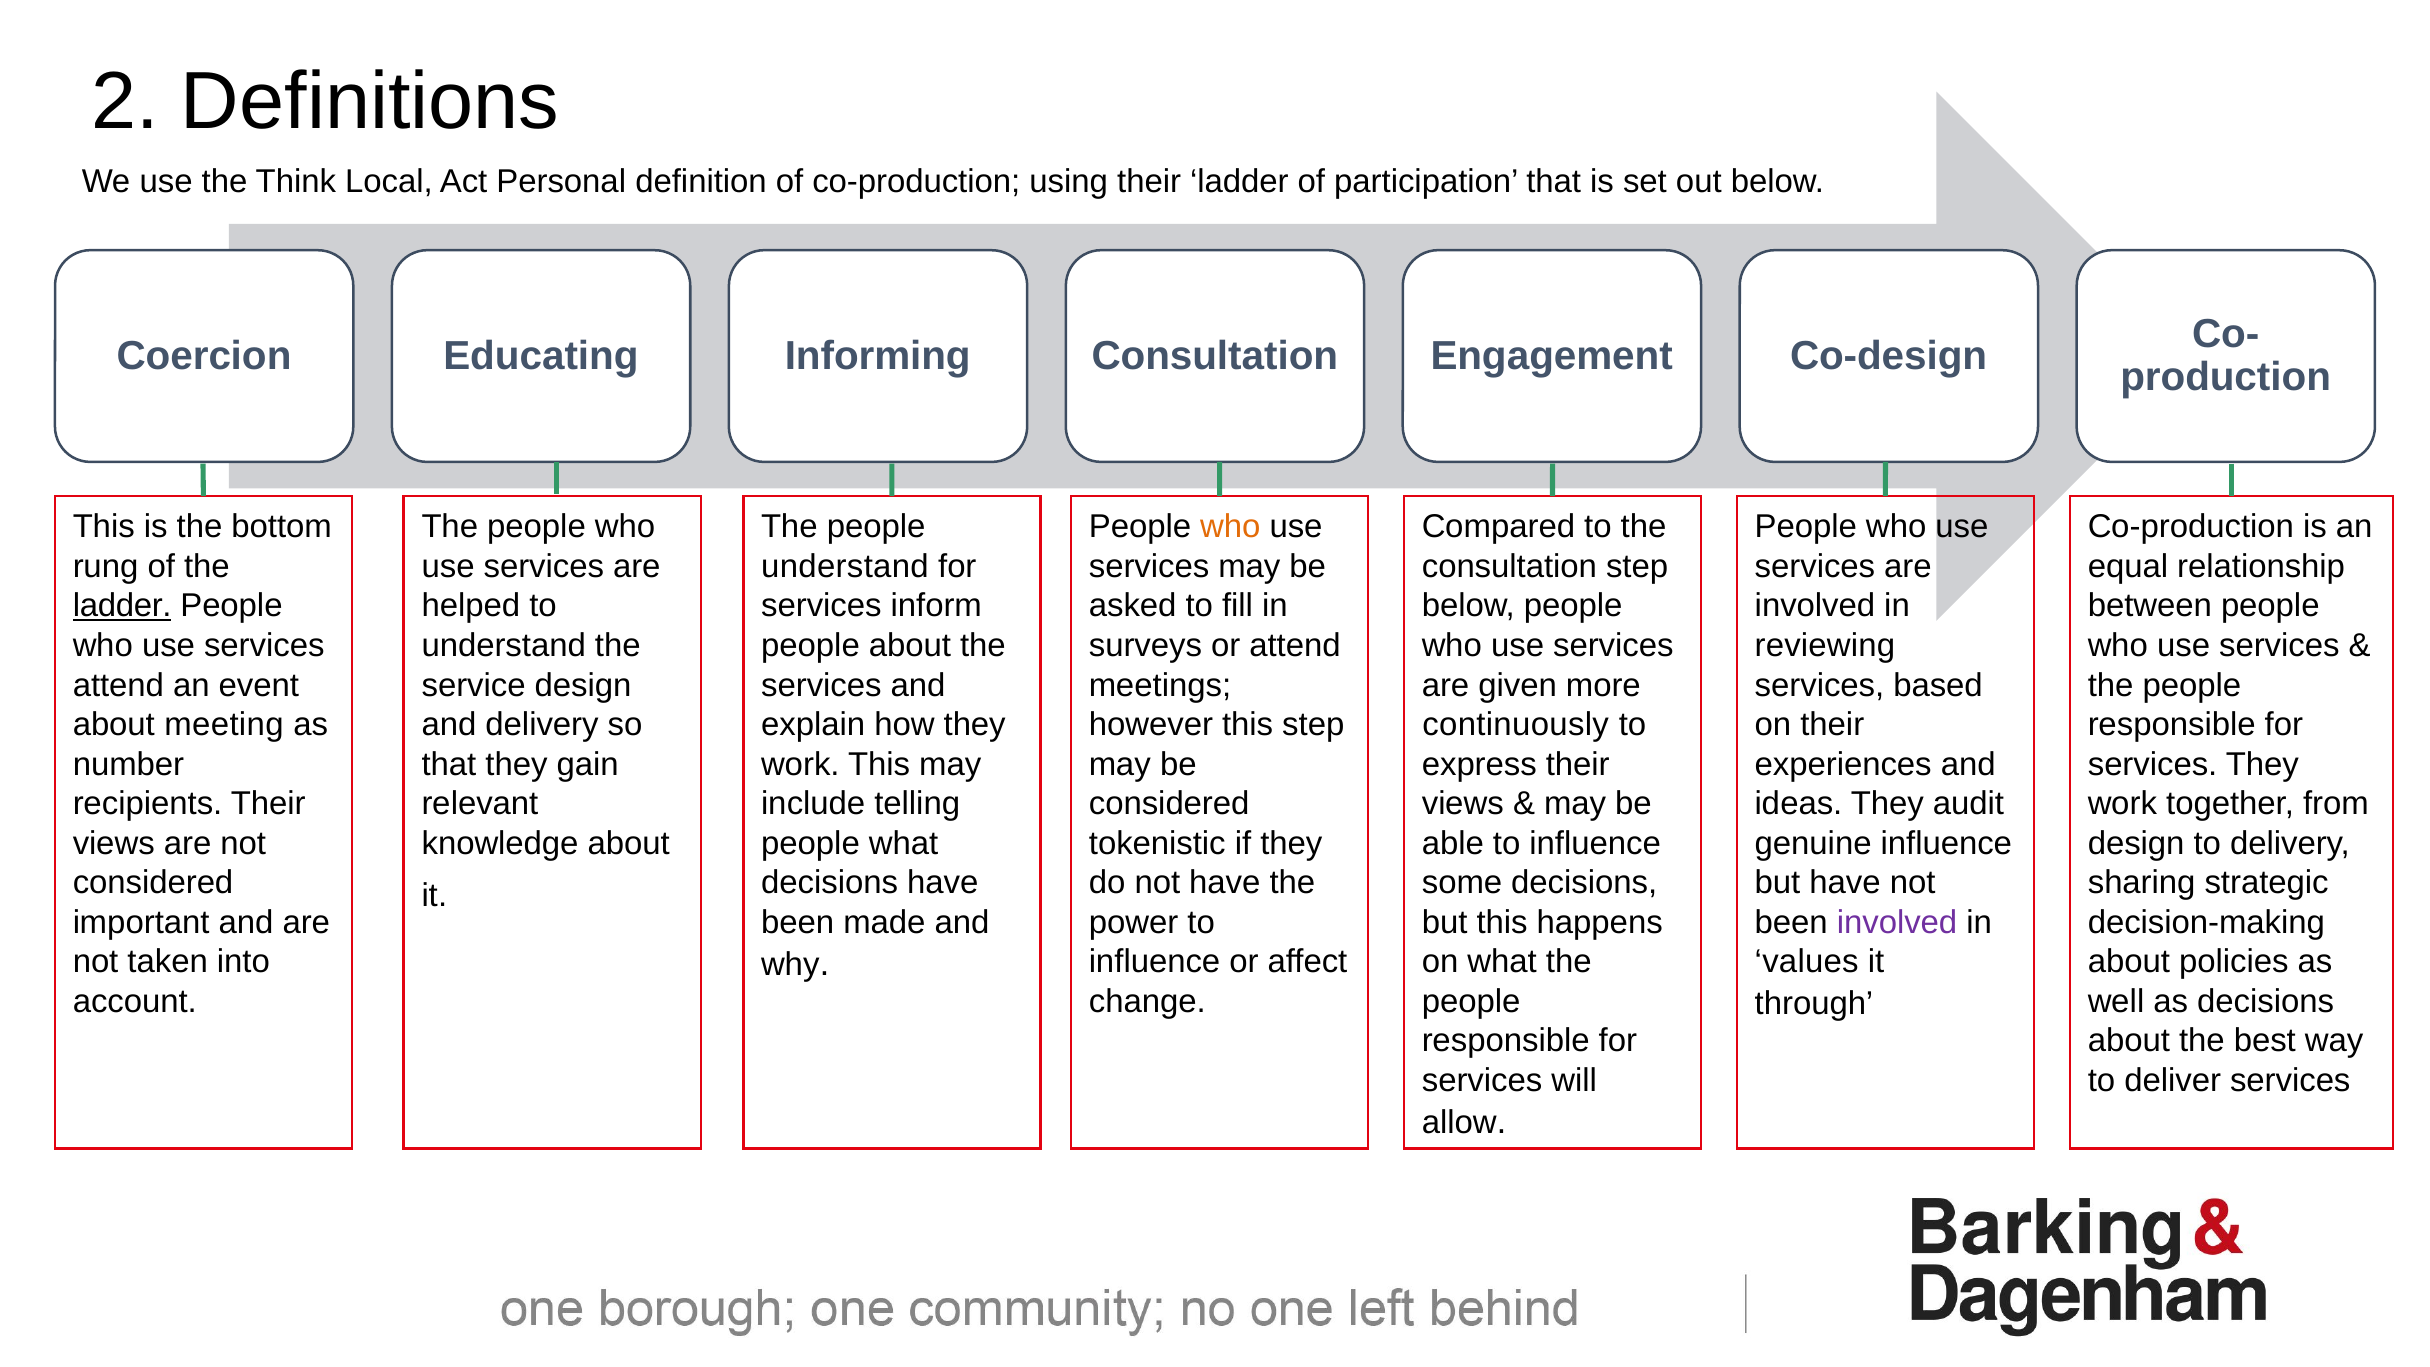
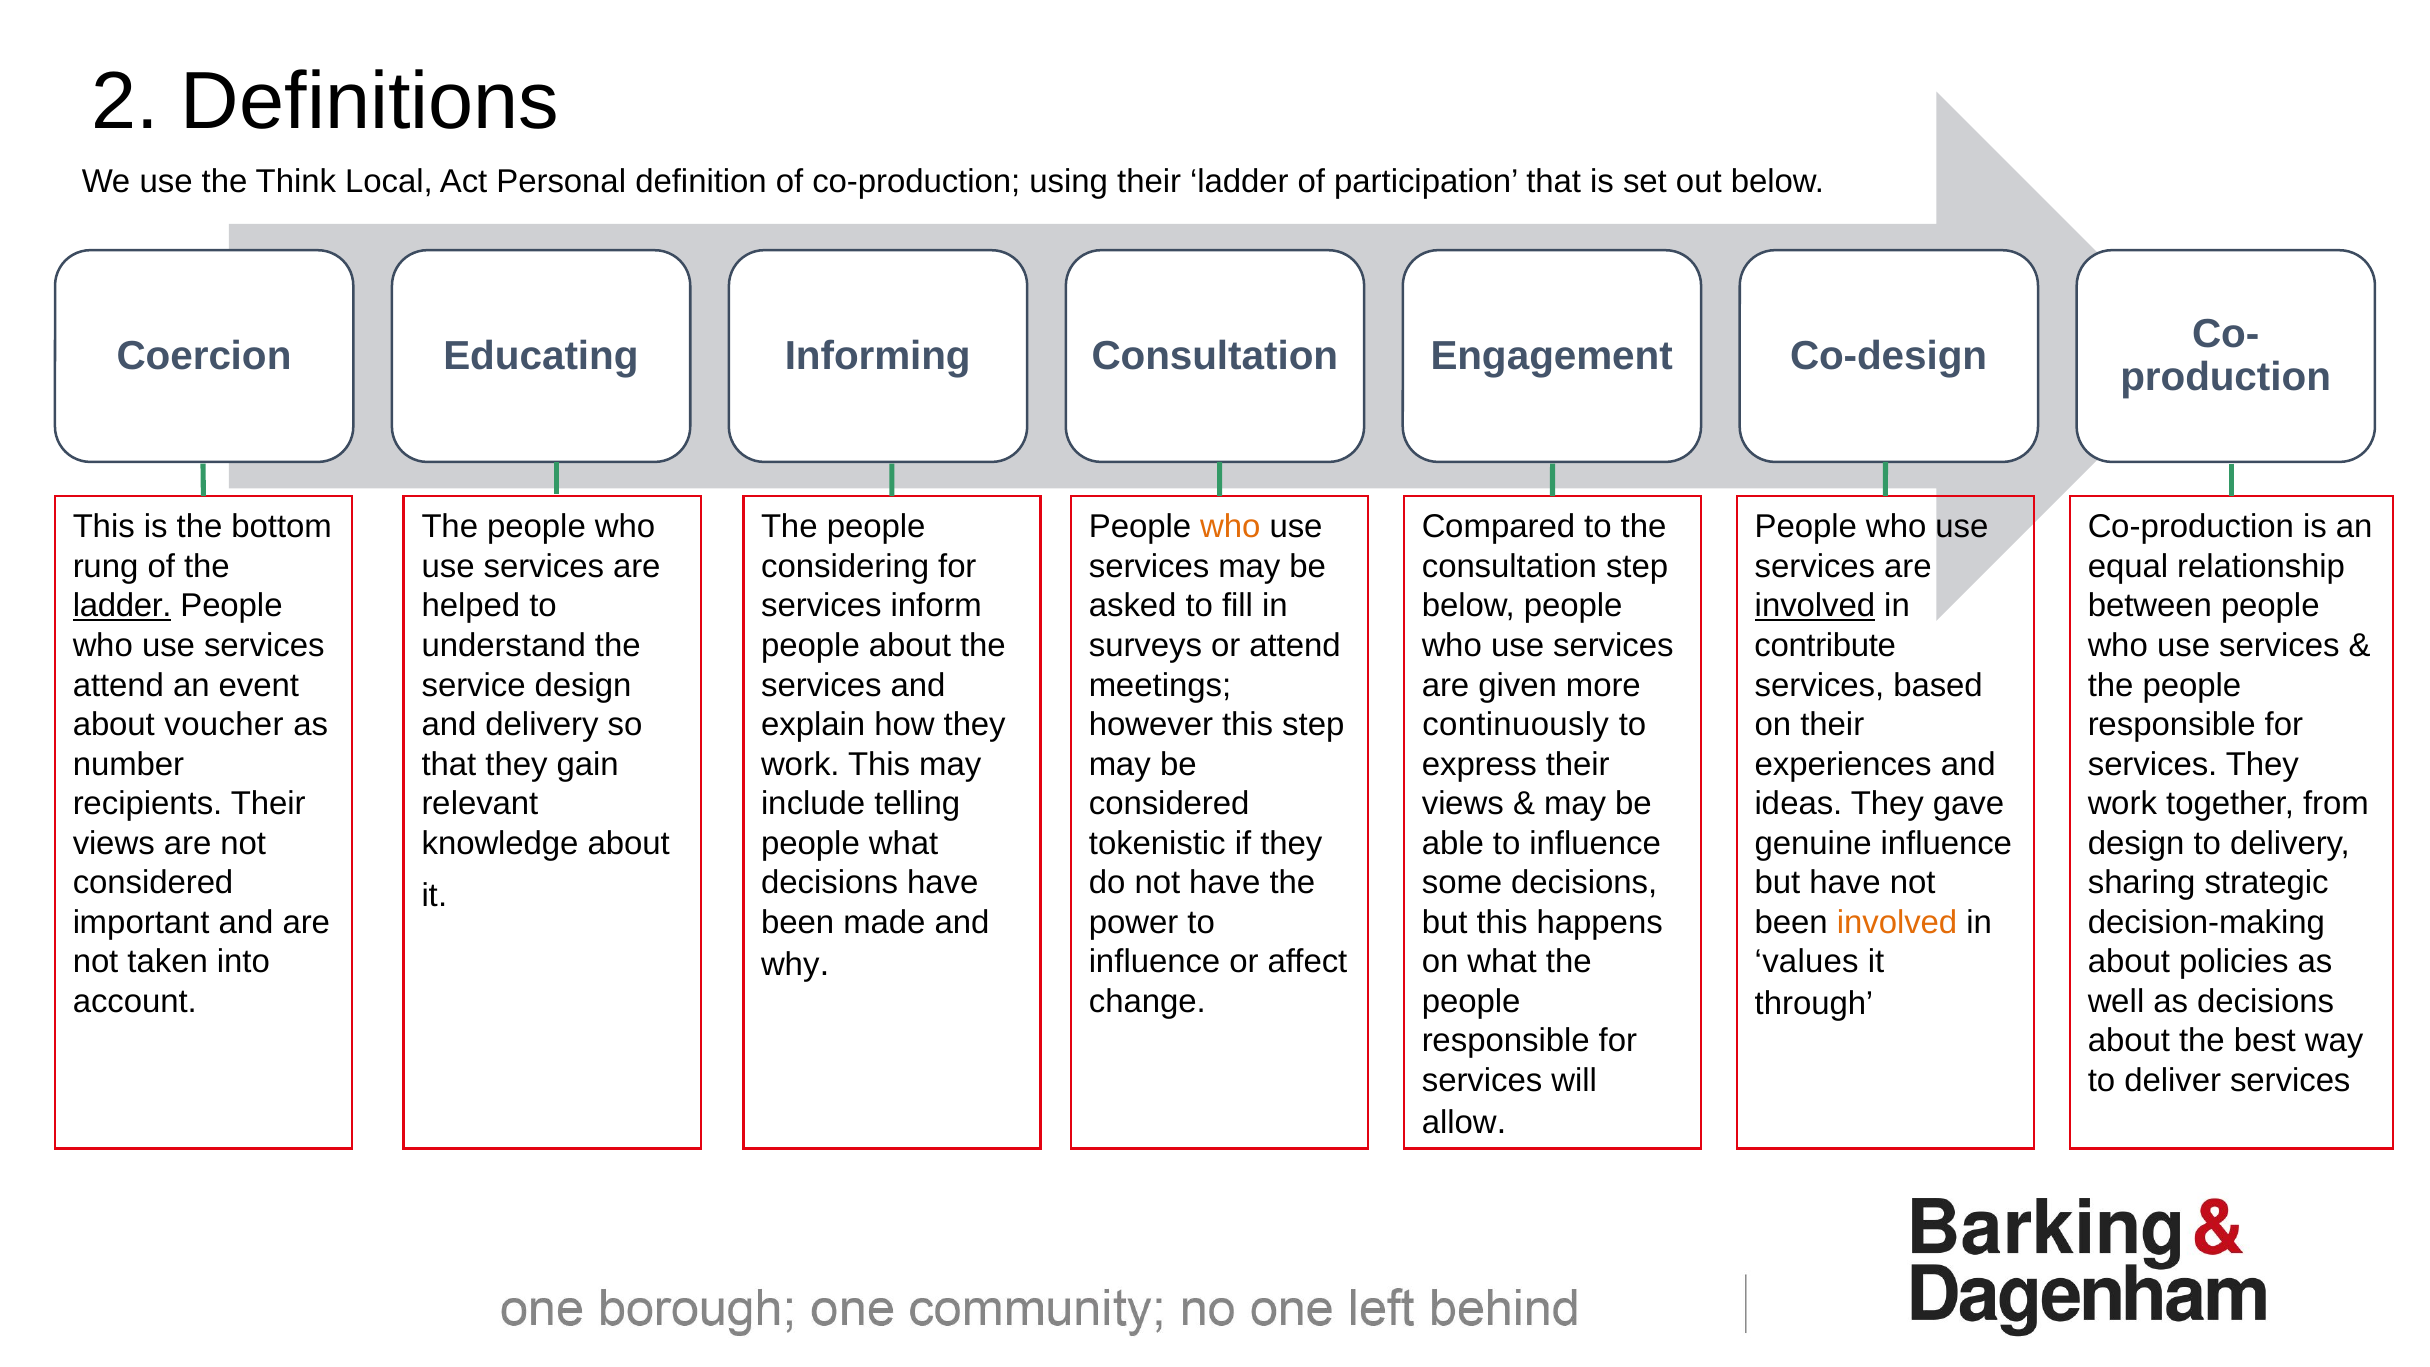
understand: understand -> considering (845, 567)
involved underline: none -> present (1815, 606)
reviewing: reviewing -> contribute (1825, 646)
meeting: meeting -> voucher (224, 725)
audit: audit -> gave (1969, 804)
involved colour: purple -> orange (1897, 922)
